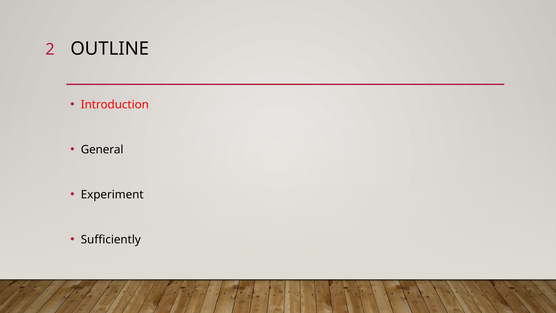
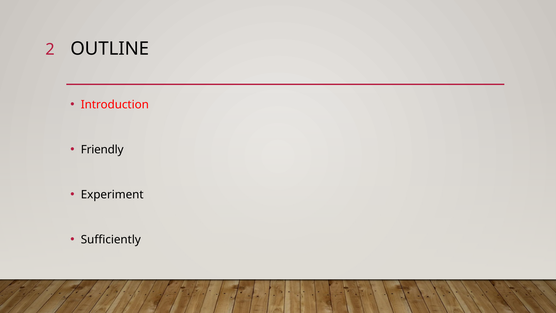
General: General -> Friendly (102, 149)
